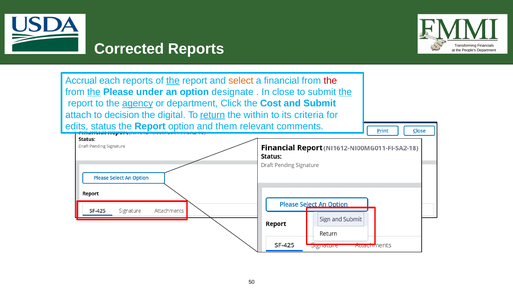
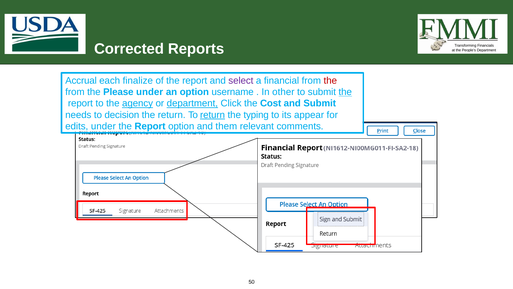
each reports: reports -> finalize (138, 80)
the underline: present -> none (173, 80)
select colour: orange -> purple (241, 80)
the underline: present -> none (94, 92)
designate: designate -> username (233, 92)
close: close -> other (283, 92)
department underline: none -> present (192, 103)
attach: attach -> needs (78, 115)
the digital: digital -> return (172, 115)
within: within -> typing (256, 115)
criteria: criteria -> appear (309, 115)
edits status: status -> under (103, 126)
